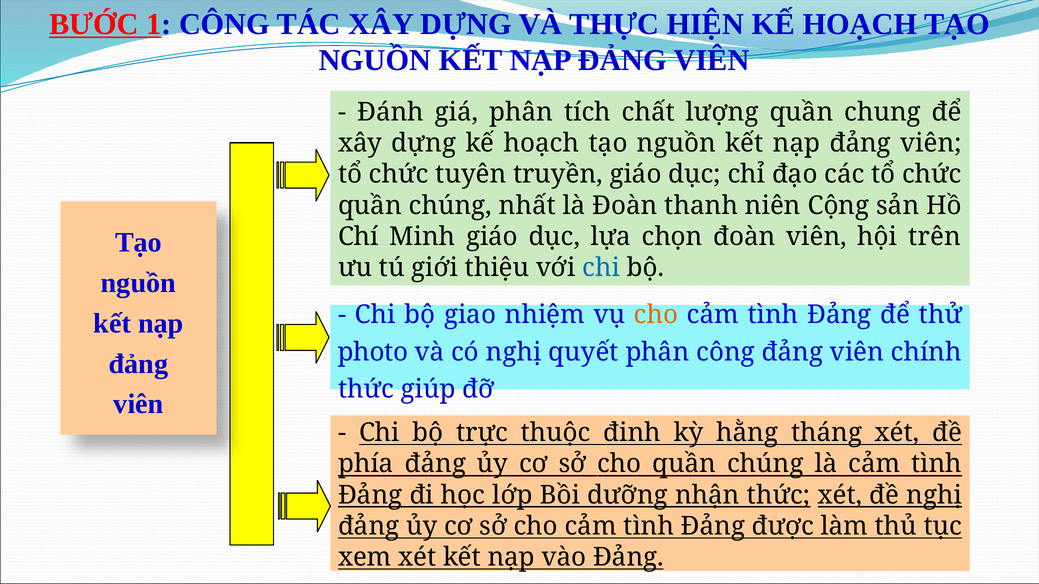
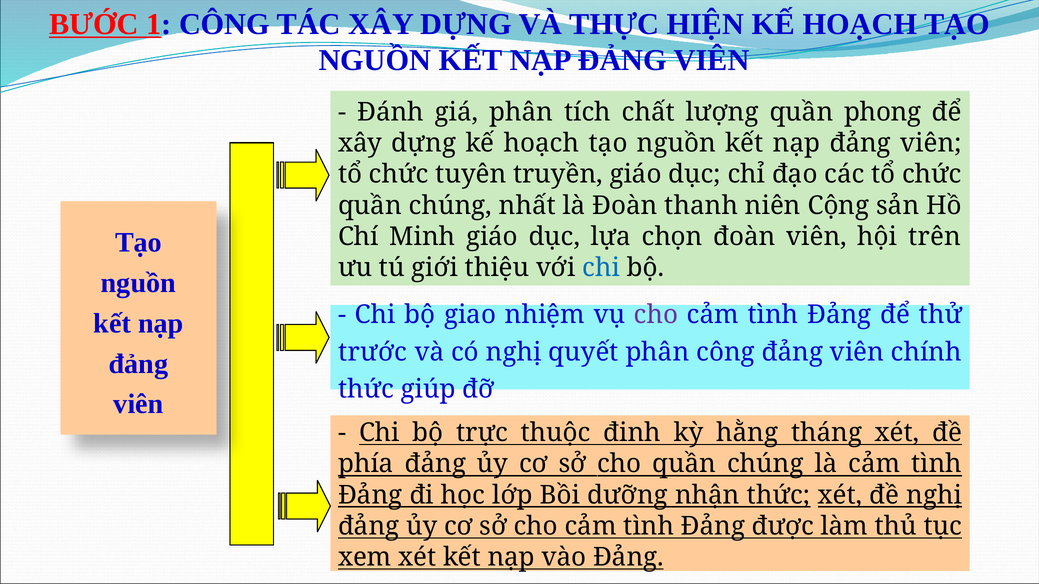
chung: chung -> phong (883, 112)
cho colour: orange -> purple (656, 315)
photo: photo -> trước (373, 352)
